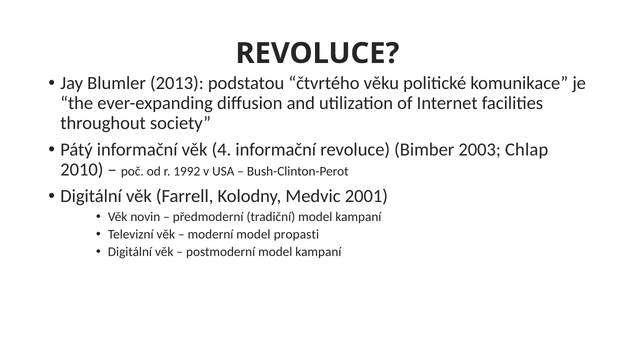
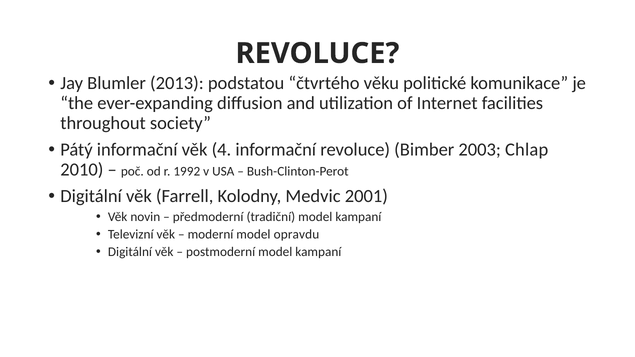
propasti: propasti -> opravdu (296, 235)
